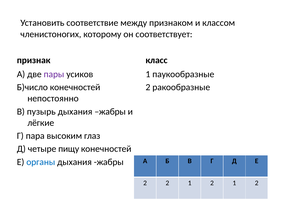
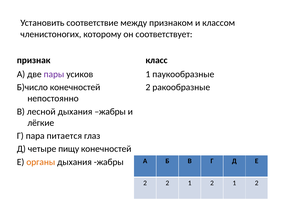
пузырь: пузырь -> лесной (41, 112)
высоким: высоким -> питается (64, 136)
органы colour: blue -> orange (41, 163)
